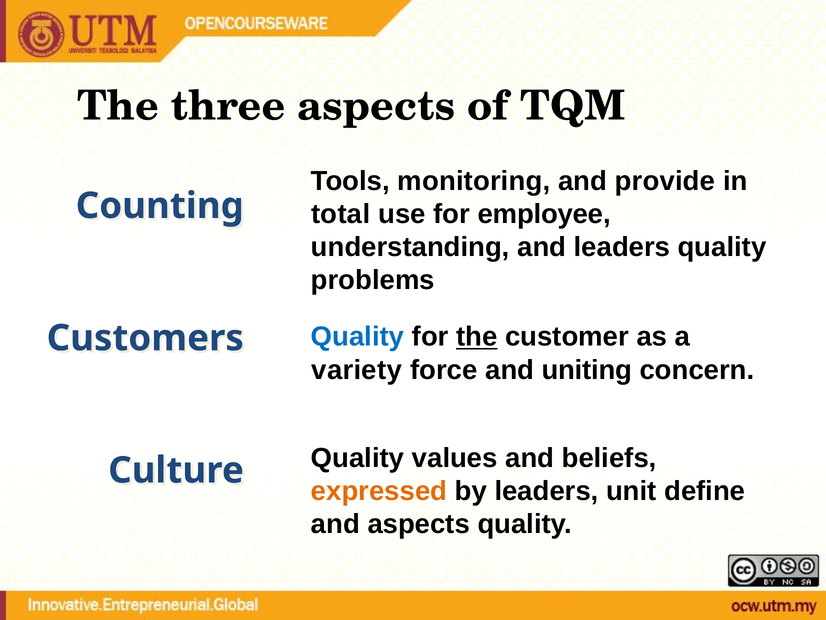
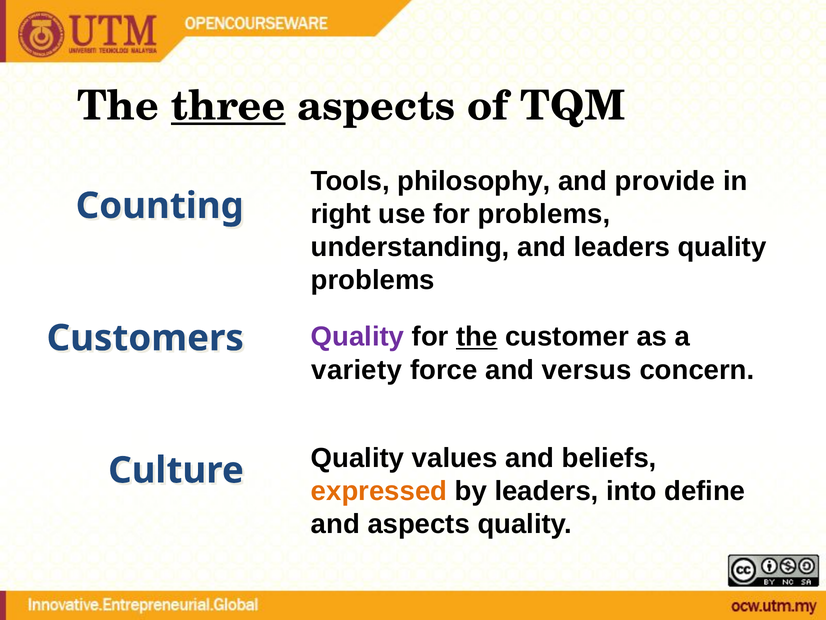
three underline: none -> present (228, 106)
monitoring: monitoring -> philosophy (474, 181)
total: total -> right (341, 214)
for employee: employee -> problems (544, 214)
Quality colour: blue -> purple (358, 337)
uniting: uniting -> versus (587, 370)
unit: unit -> into (631, 491)
